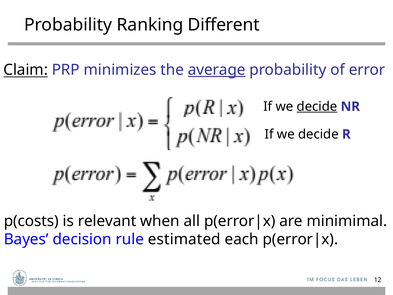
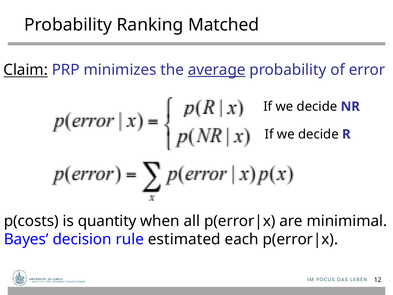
Different: Different -> Matched (224, 25)
decide underline: present -> none (317, 106)
relevant: relevant -> quantity (107, 221)
